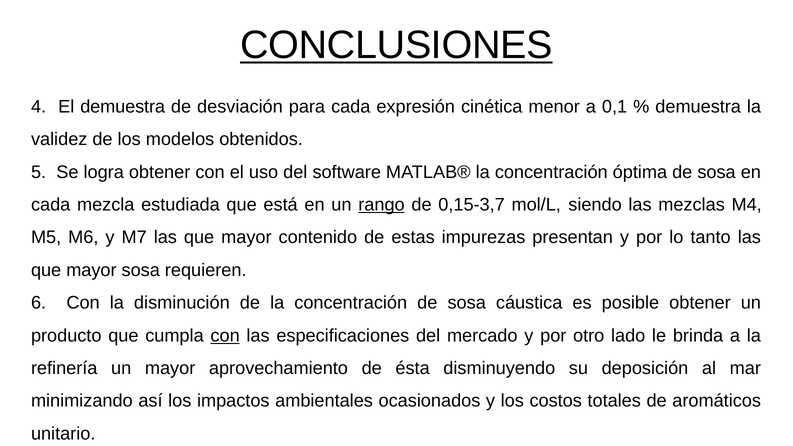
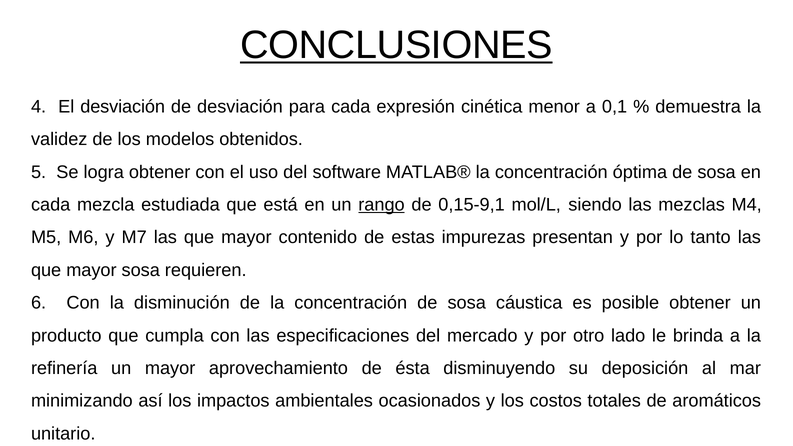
El demuestra: demuestra -> desviación (123, 107)
0,15-3,7: 0,15-3,7 -> 0,15-9,1 (472, 205)
con underline: present -> none (225, 336)
